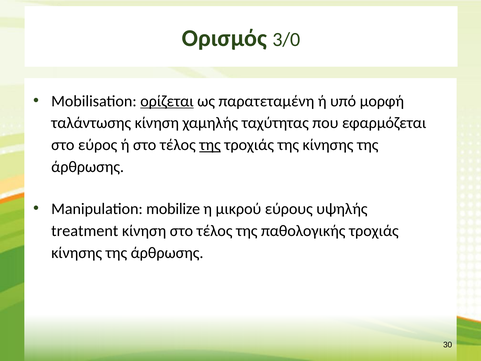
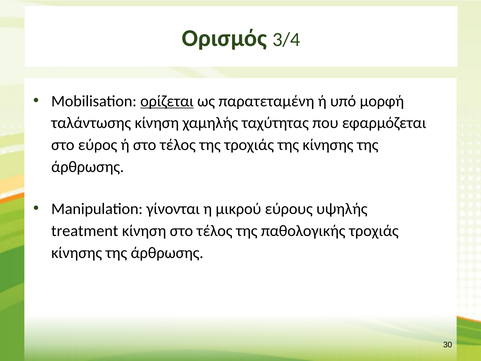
3/0: 3/0 -> 3/4 (286, 39)
της underline: present -> none (210, 145)
mobilize: mobilize -> γίνονται (173, 209)
